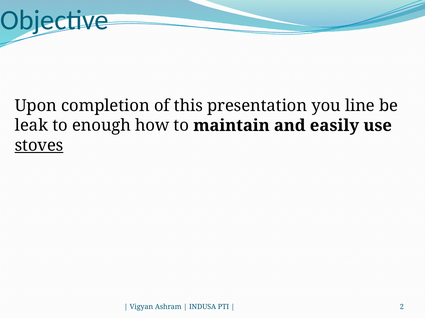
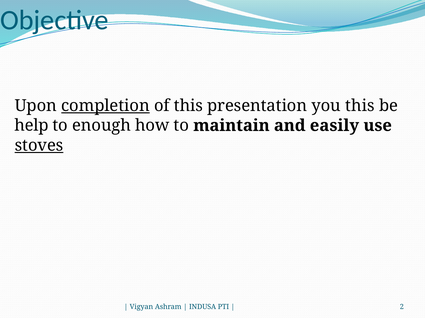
completion underline: none -> present (105, 106)
you line: line -> this (360, 106)
leak: leak -> help (32, 126)
